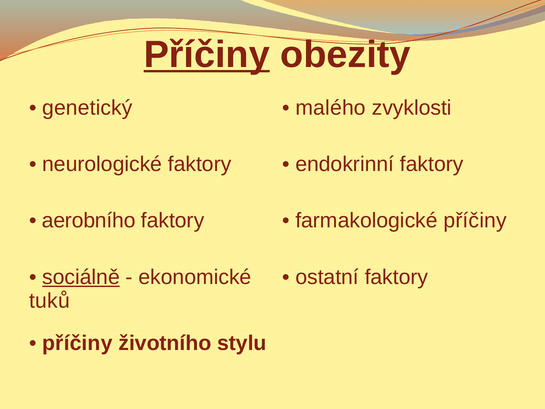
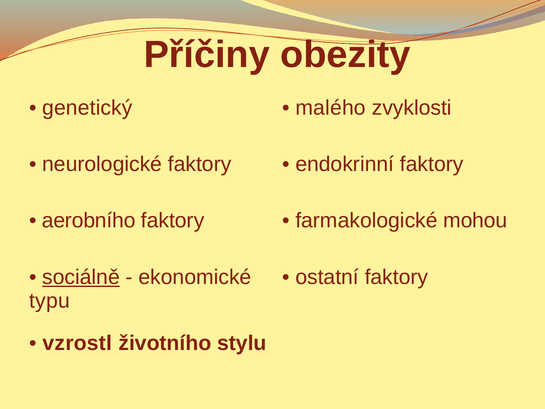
Příčiny underline: present -> none (207, 55)
farmakologické příčiny: příčiny -> mohou (475, 221)
tuků: tuků -> typu (49, 301)
příčiny: příčiny -> vzrostl (77, 343)
